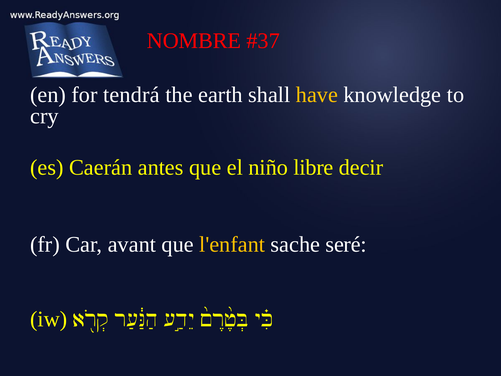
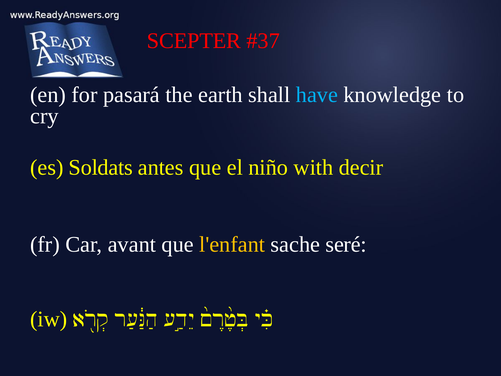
NOMBRE: NOMBRE -> SCEPTER (194, 41)
tendrá: tendrá -> pasará (131, 95)
have colour: yellow -> light blue (317, 95)
Caerán: Caerán -> Soldats (101, 167)
libre: libre -> with (313, 167)
